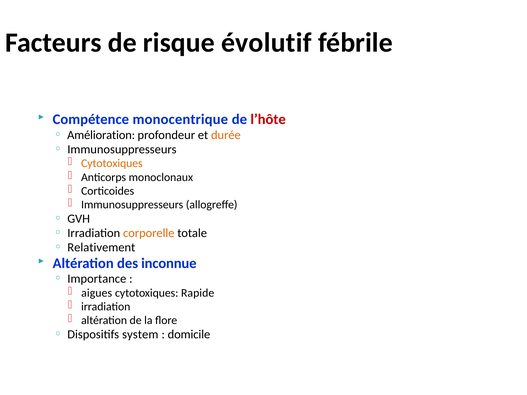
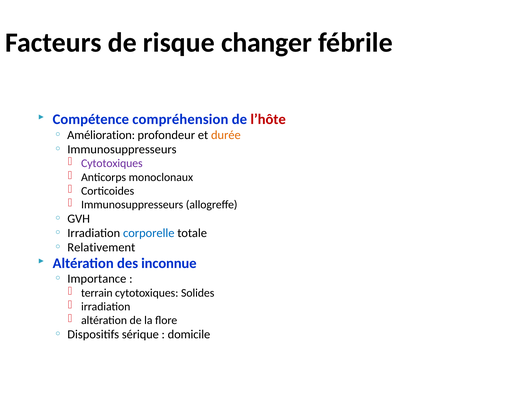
évolutif: évolutif -> changer (266, 43)
monocentrique: monocentrique -> compréhension (180, 119)
Cytotoxiques colour: orange -> purple (112, 163)
corporelle colour: orange -> blue (149, 233)
aigues: aigues -> terrain (97, 293)
Rapide: Rapide -> Solides (198, 293)
system: system -> sérique (140, 335)
